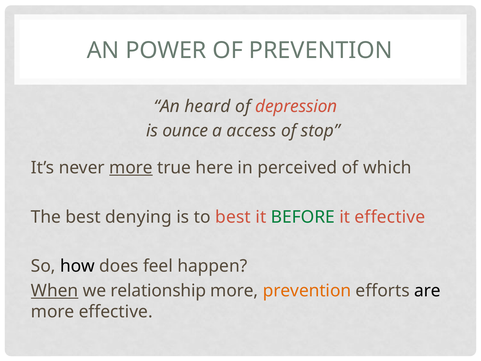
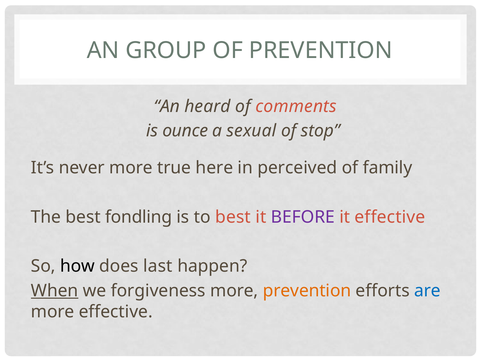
POWER: POWER -> GROUP (166, 50)
depression: depression -> comments (296, 106)
access: access -> sexual (251, 131)
more underline: present -> none (131, 168)
which: which -> family (387, 168)
denying: denying -> fondling (139, 217)
BEFORE colour: green -> purple (303, 217)
feel: feel -> last (158, 266)
relationship: relationship -> forgiveness (158, 291)
are colour: black -> blue (427, 291)
